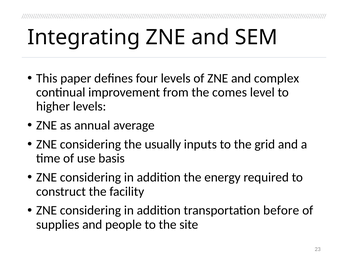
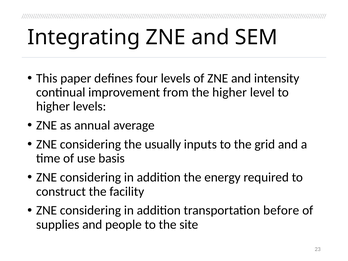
complex: complex -> intensity (277, 78)
the comes: comes -> higher (230, 92)
